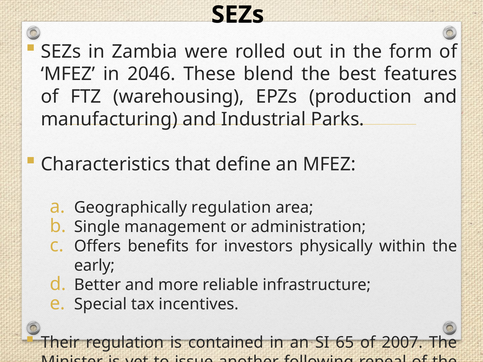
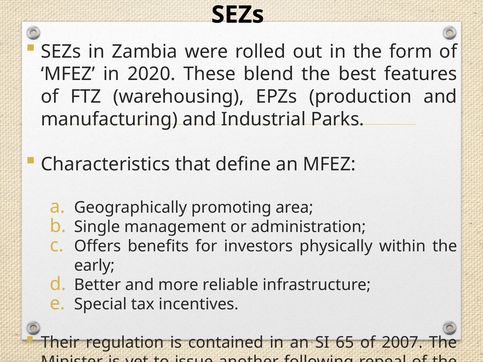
2046: 2046 -> 2020 (152, 74)
Geographically regulation: regulation -> promoting (231, 208)
